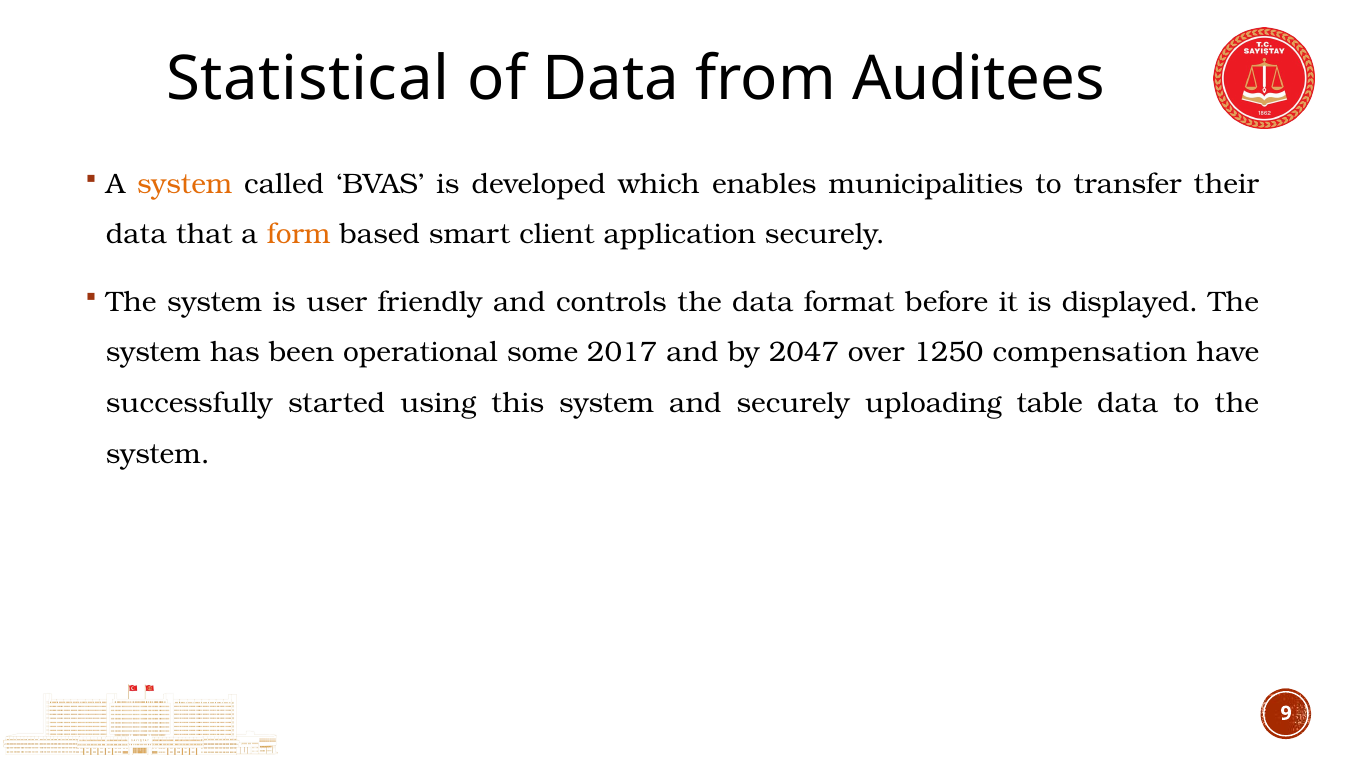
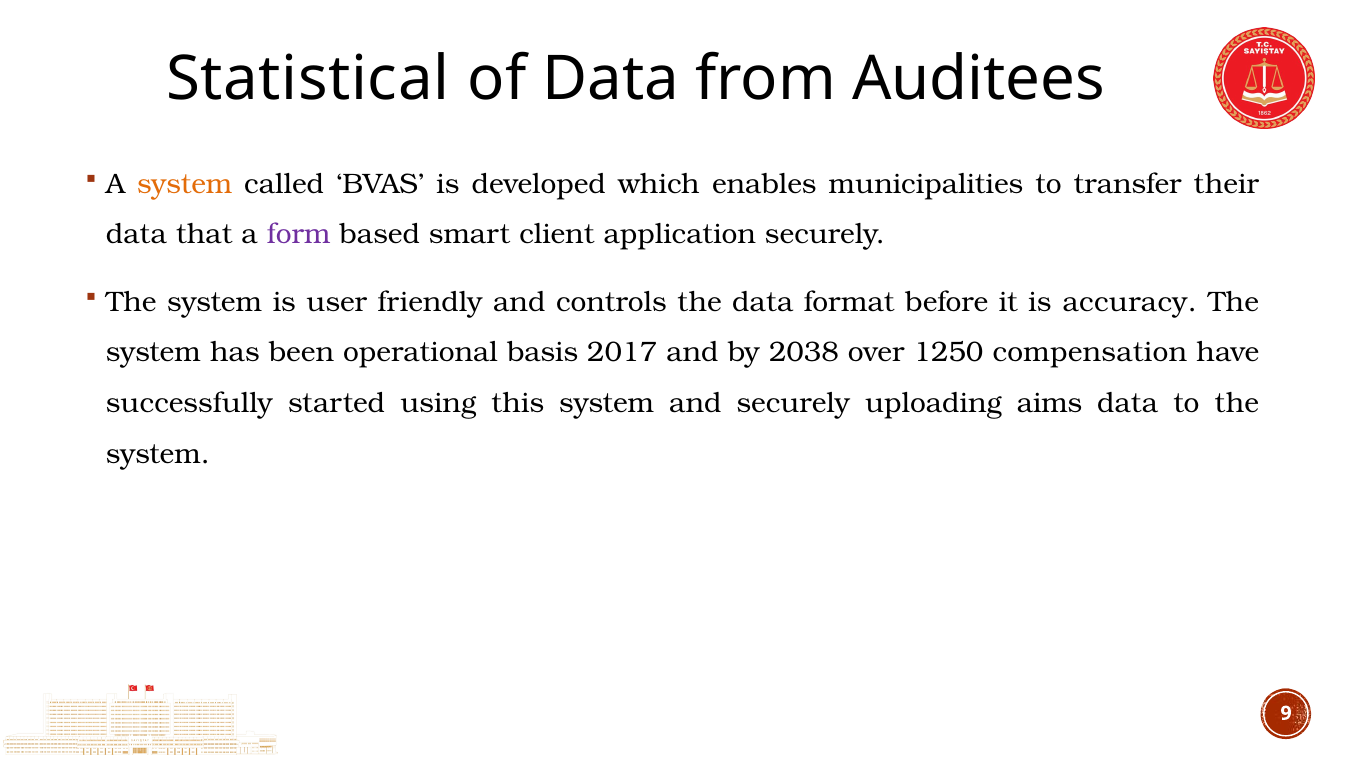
form colour: orange -> purple (299, 235)
displayed: displayed -> accuracy (1130, 302)
some: some -> basis (543, 353)
2047: 2047 -> 2038 (804, 353)
table: table -> aims (1050, 403)
